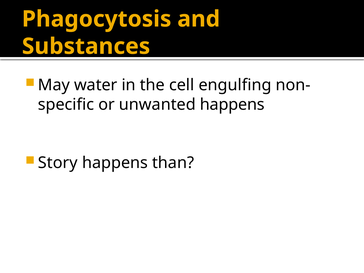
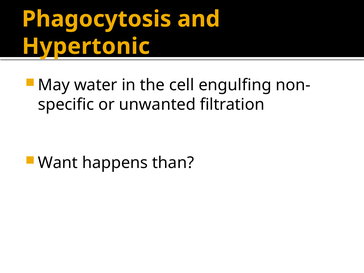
Substances: Substances -> Hypertonic (86, 46)
unwanted happens: happens -> filtration (232, 105)
Story: Story -> Want (58, 163)
